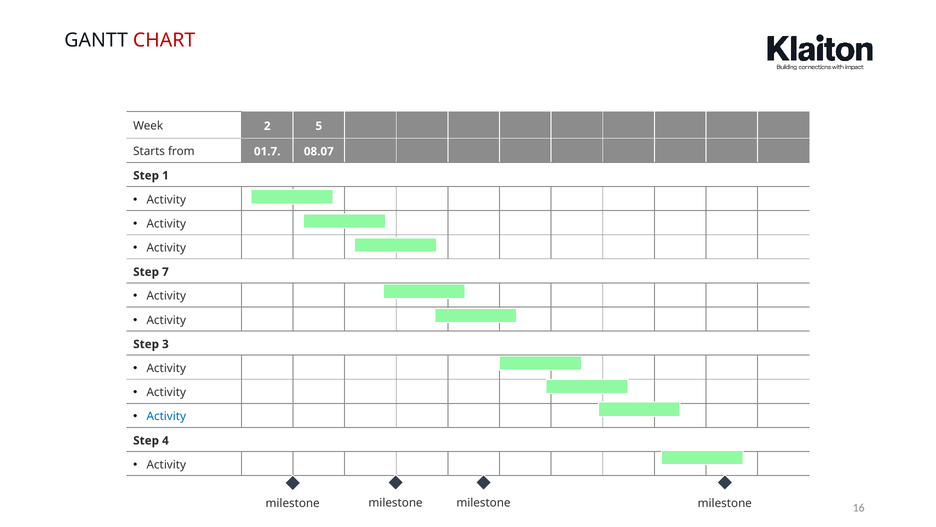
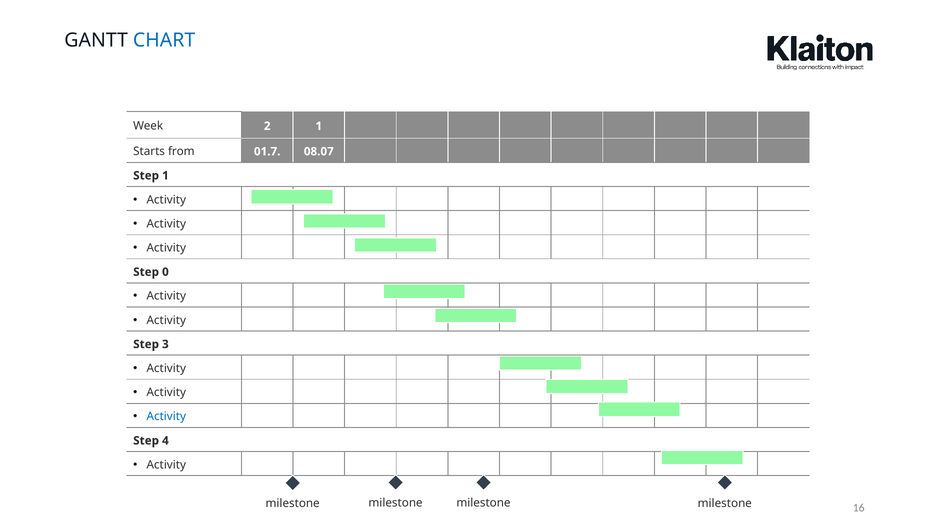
CHART colour: red -> blue (164, 40)
2 5: 5 -> 1 (319, 126)
7: 7 -> 0 (165, 272)
